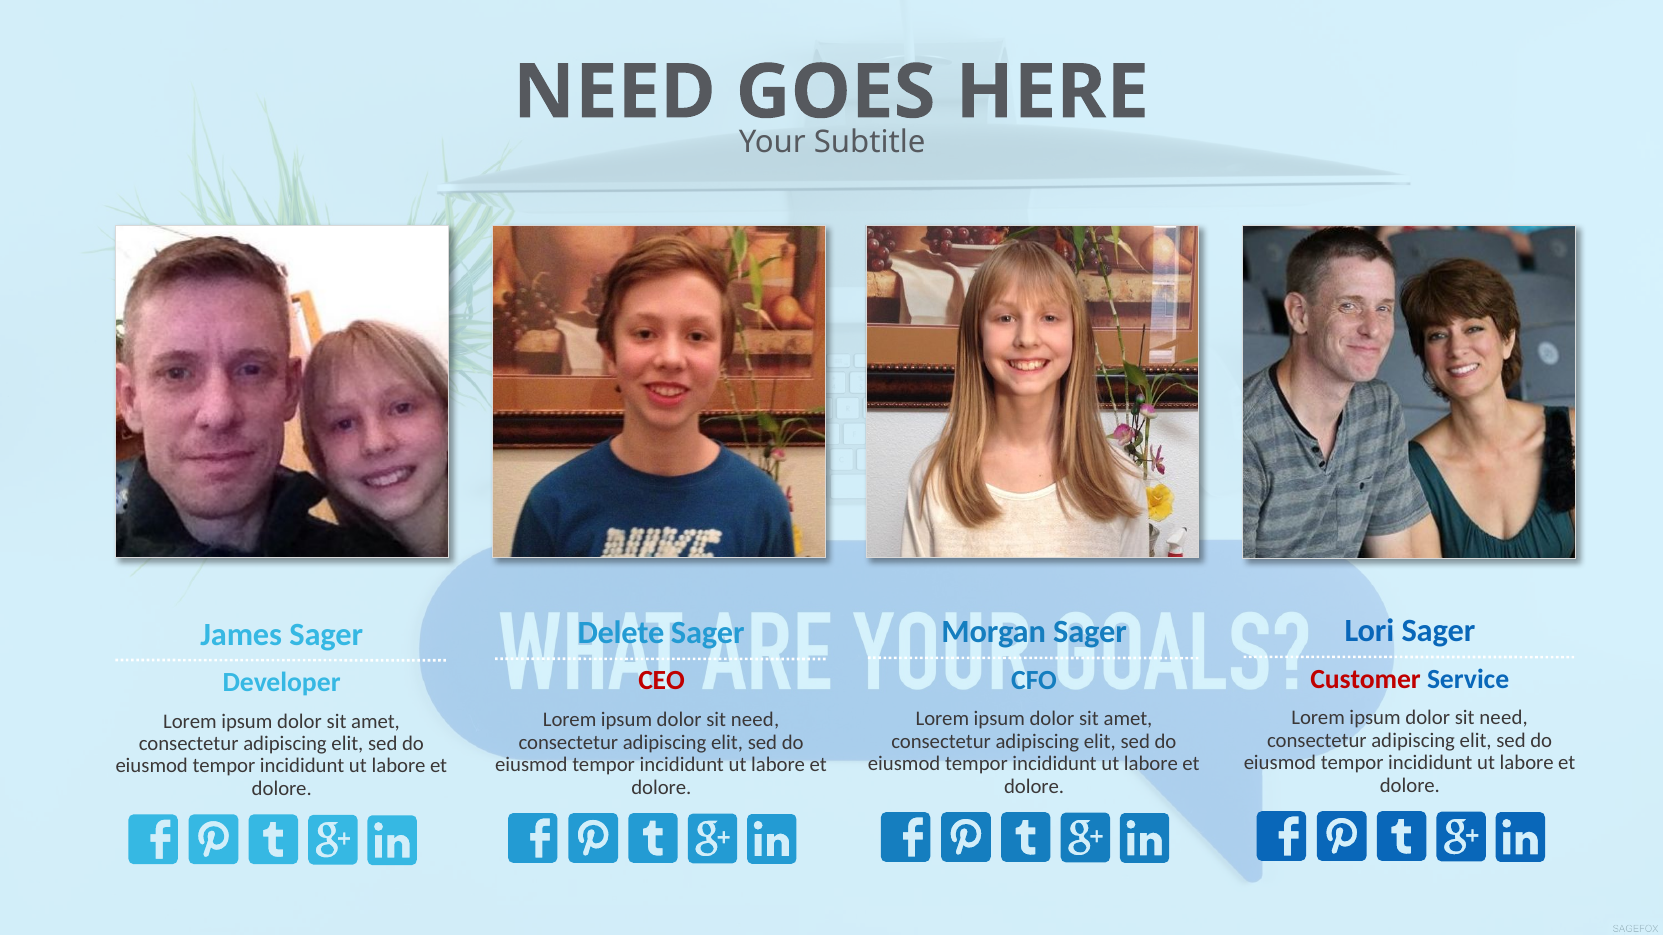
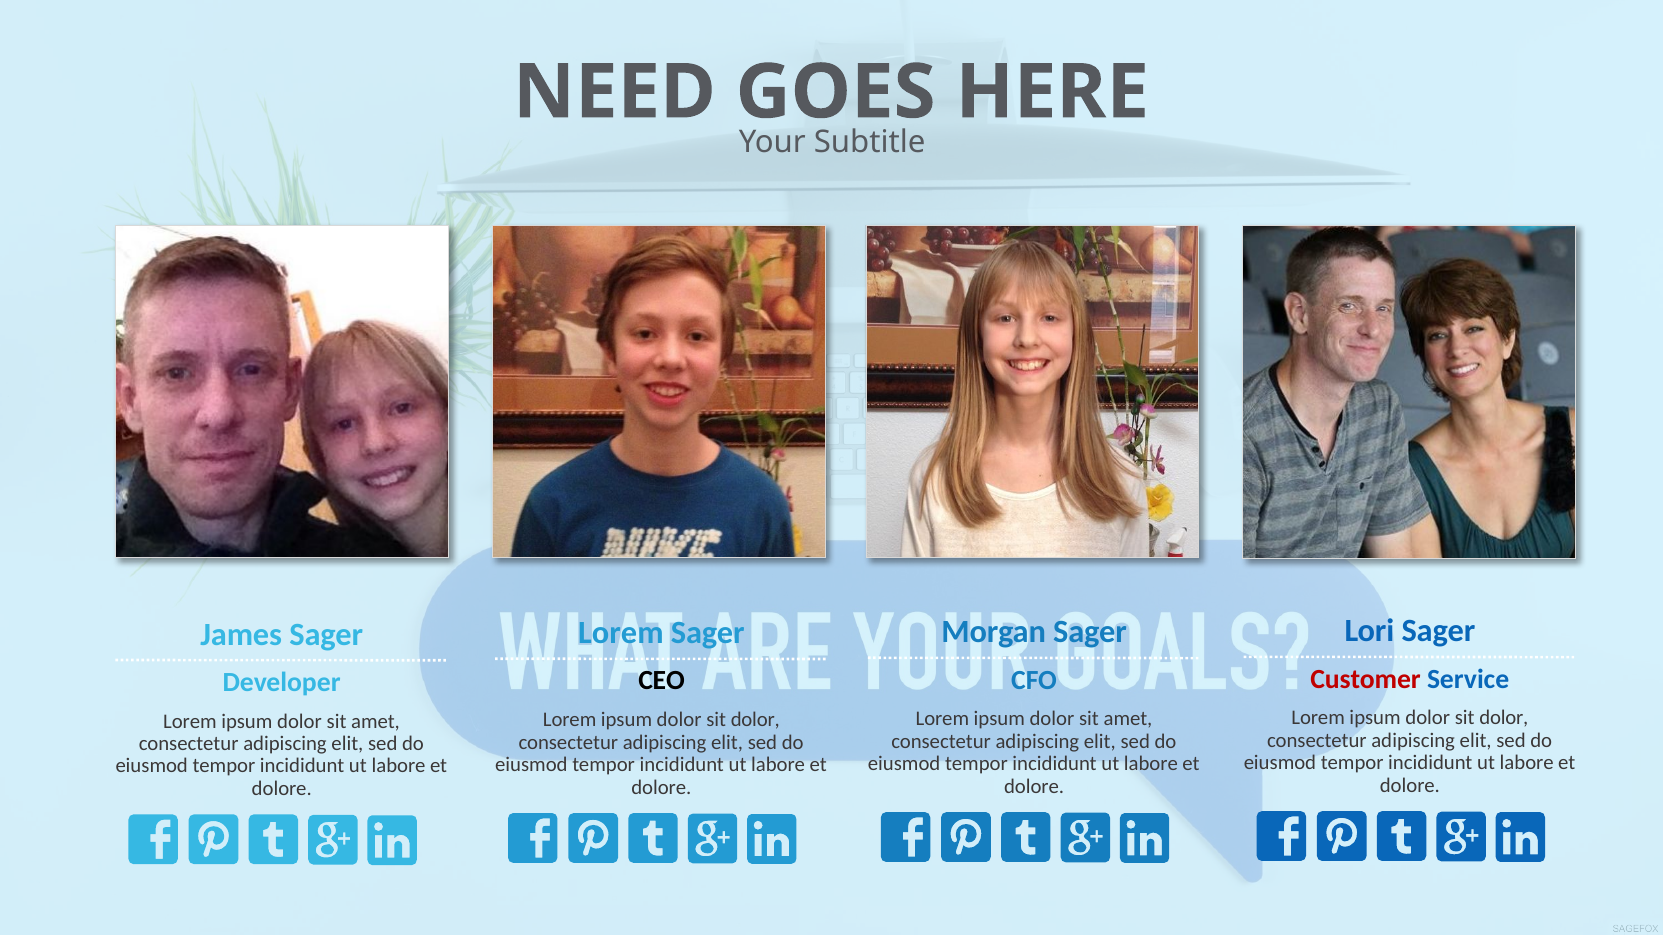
Delete: Delete -> Lorem (621, 633)
CEO colour: red -> black (662, 681)
need: need -> dolor (1504, 718)
need: need -> dolor (755, 720)
